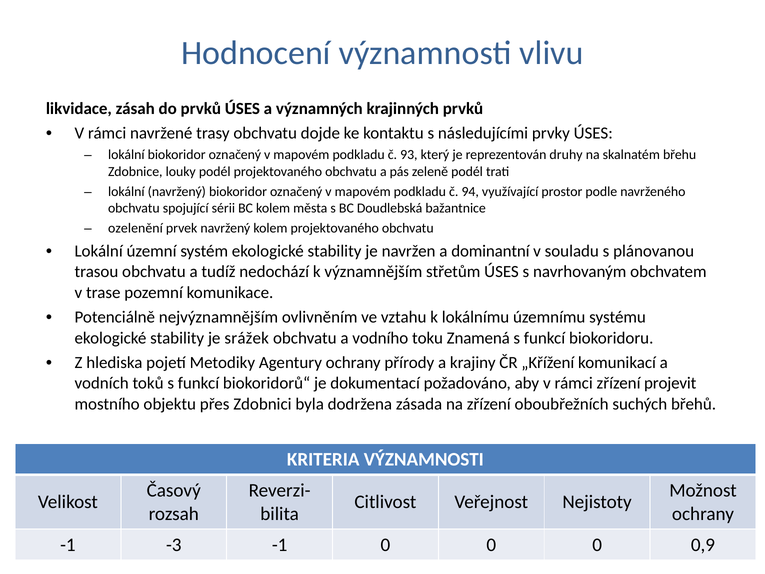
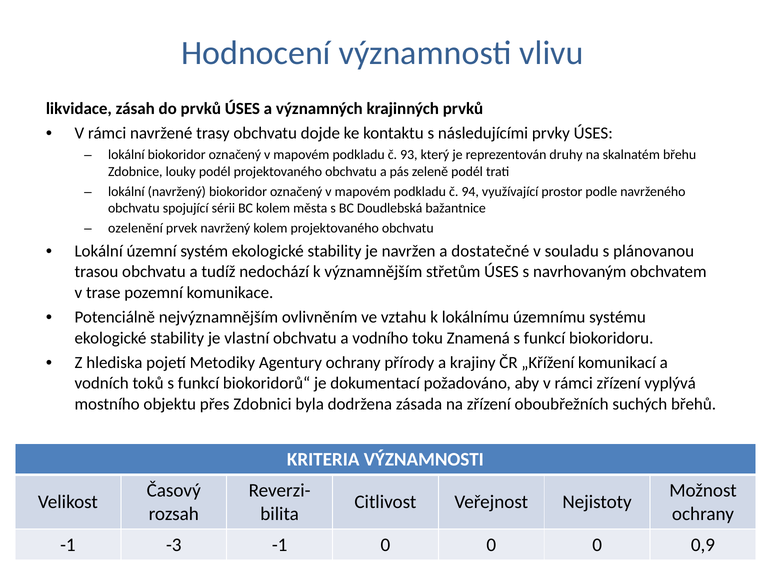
dominantní: dominantní -> dostatečné (490, 251)
srážek: srážek -> vlastní (247, 338)
projevit: projevit -> vyplývá (670, 383)
